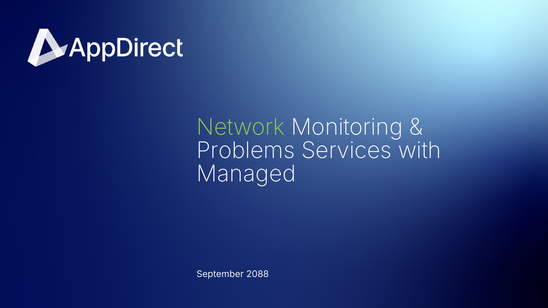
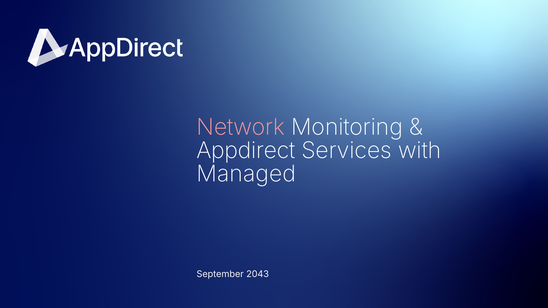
Network colour: light green -> pink (241, 128)
Problems: Problems -> Appdirect (246, 151)
2088: 2088 -> 2043 (258, 274)
